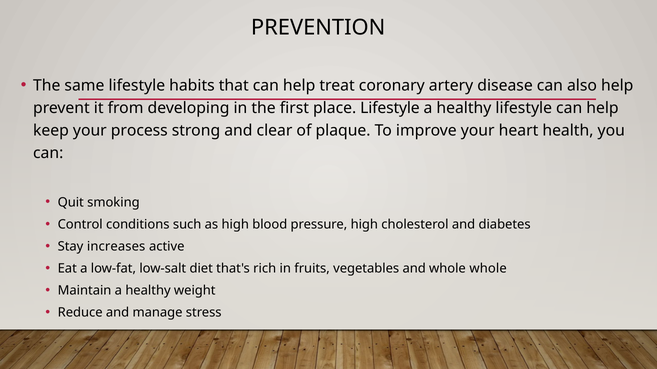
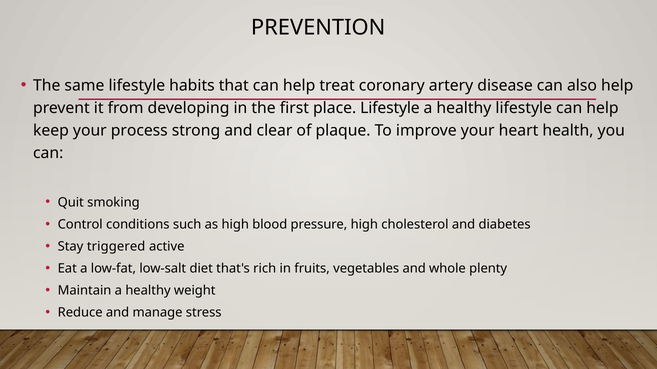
increases: increases -> triggered (116, 247)
whole whole: whole -> plenty (488, 269)
